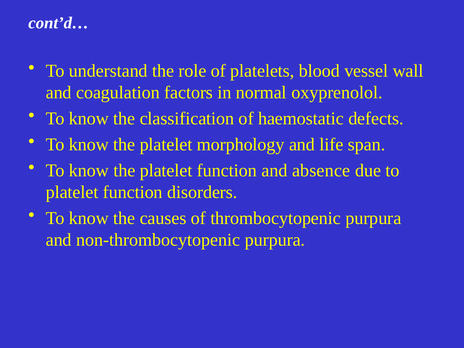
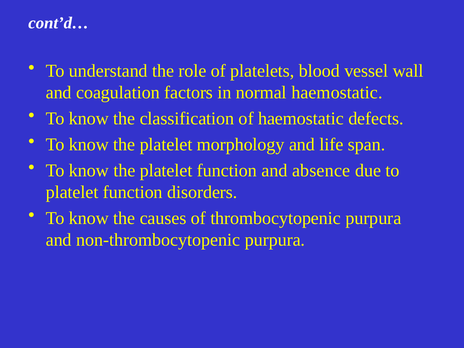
normal oxyprenolol: oxyprenolol -> haemostatic (337, 93)
